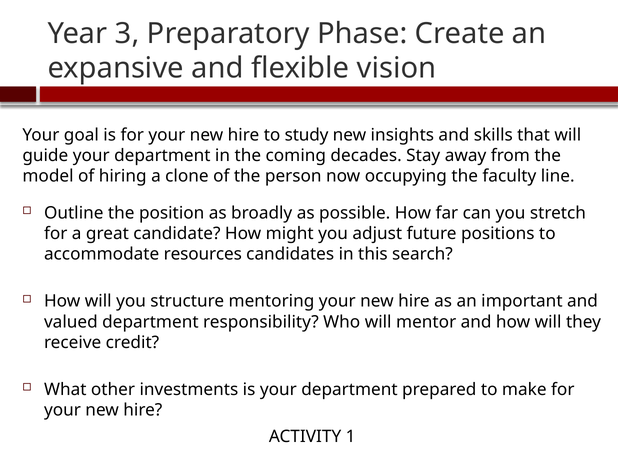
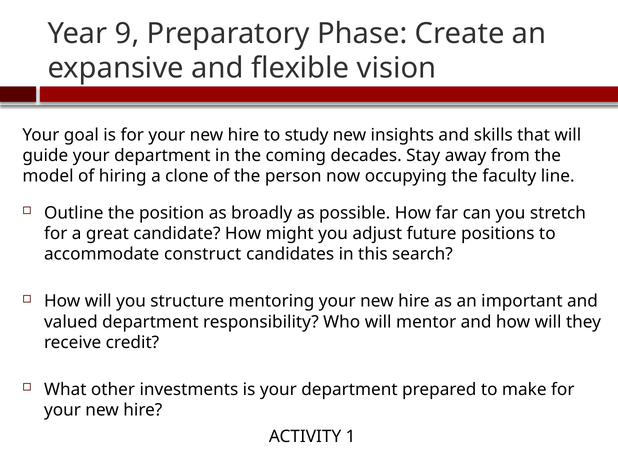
3: 3 -> 9 (127, 33)
resources: resources -> construct (203, 254)
